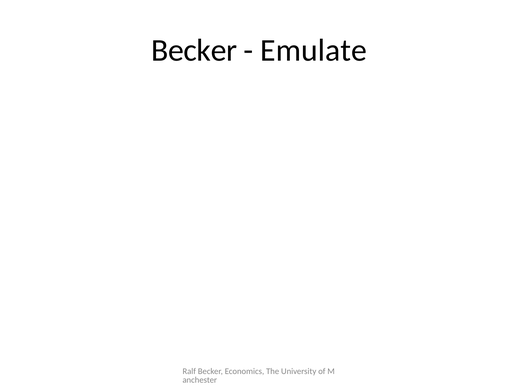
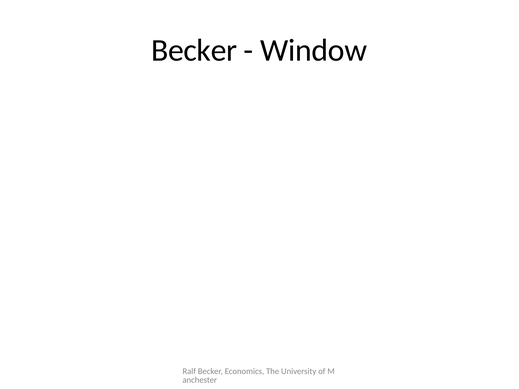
Emulate: Emulate -> Window (314, 50)
